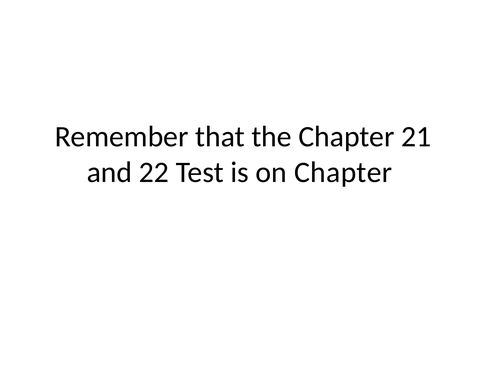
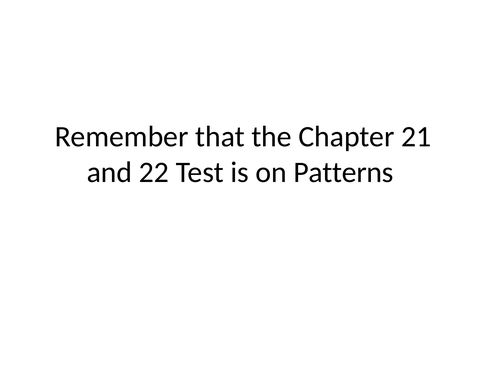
on Chapter: Chapter -> Patterns (343, 173)
